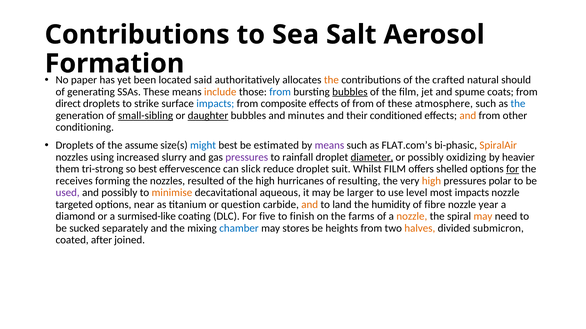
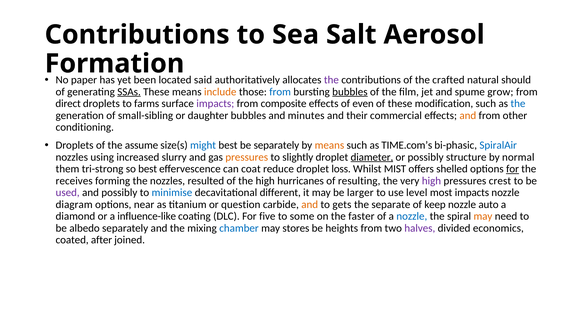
the colour: orange -> purple (331, 80)
SSAs underline: none -> present (129, 92)
coats: coats -> grow (500, 92)
strike: strike -> farms (147, 104)
impacts colour: blue -> purple (215, 104)
of from: from -> even (363, 104)
atmosphere: atmosphere -> modification (444, 104)
small-sibling underline: present -> none (146, 116)
daughter underline: present -> none (208, 116)
conditioned: conditioned -> commercial (396, 116)
be estimated: estimated -> separately (276, 146)
means colour: purple -> orange (329, 146)
FLAT.com’s: FLAT.com’s -> TIME.com’s (407, 146)
SpiralAir colour: orange -> blue (498, 146)
pressures colour: purple -> orange (247, 157)
rainfall: rainfall -> slightly (298, 157)
oxidizing: oxidizing -> structure (466, 157)
heavier: heavier -> normal (518, 157)
slick: slick -> coat (251, 169)
suit: suit -> loss (341, 169)
Whilst FILM: FILM -> MIST (395, 169)
high colour: orange -> purple (431, 181)
polar: polar -> crest (500, 181)
minimise colour: orange -> blue (172, 193)
aqueous: aqueous -> different (280, 193)
targeted: targeted -> diagram (74, 205)
land: land -> gets (342, 205)
humidity: humidity -> separate (391, 205)
fibre: fibre -> keep (435, 205)
year: year -> auto (489, 205)
surmised-like: surmised-like -> influence-like (147, 217)
finish: finish -> some (302, 217)
farms: farms -> faster (361, 217)
nozzle colour: orange -> blue (412, 217)
sucked: sucked -> albedo (85, 229)
halves colour: orange -> purple (420, 229)
submicron: submicron -> economics (498, 229)
